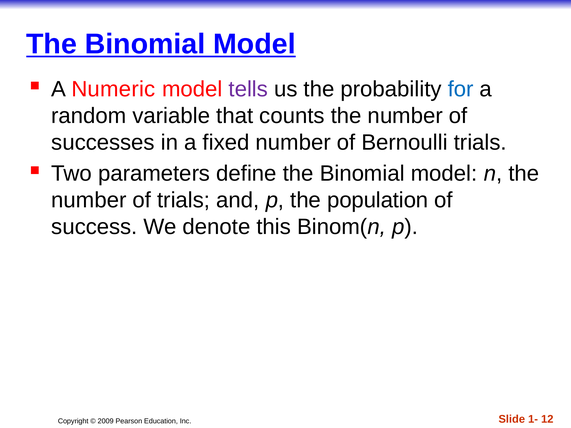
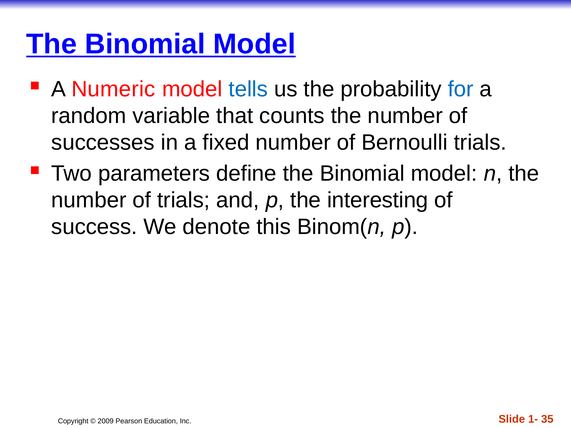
tells colour: purple -> blue (248, 89)
population: population -> interesting (378, 200)
12: 12 -> 35 (547, 419)
